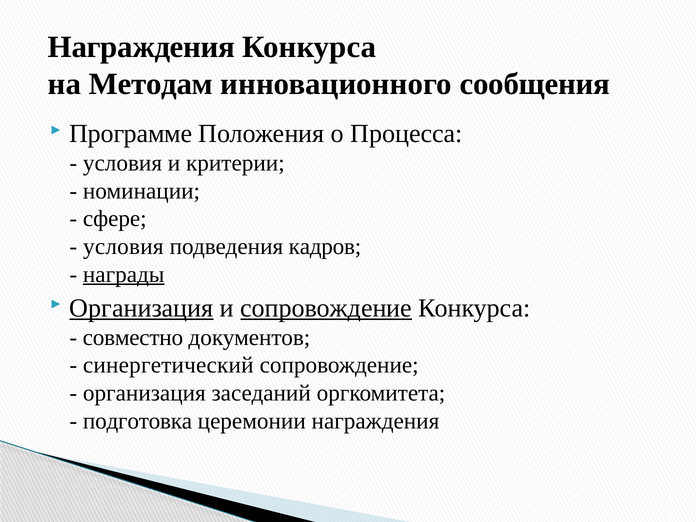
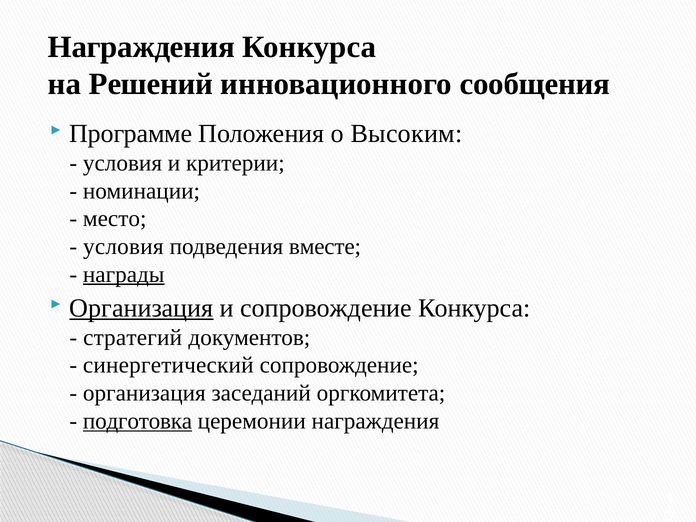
Методам: Методам -> Решений (151, 84)
Процесса: Процесса -> Высоким (406, 134)
сфере: сфере -> место (115, 219)
кадров: кадров -> вместе (325, 247)
сопровождение underline: present -> none (326, 308)
совместно: совместно -> стратегий (133, 337)
подготовка underline: none -> present (138, 421)
